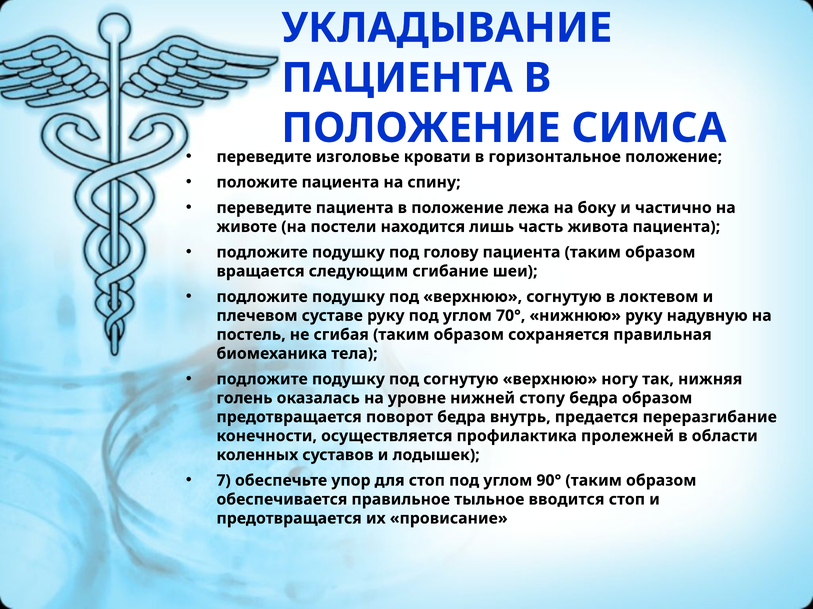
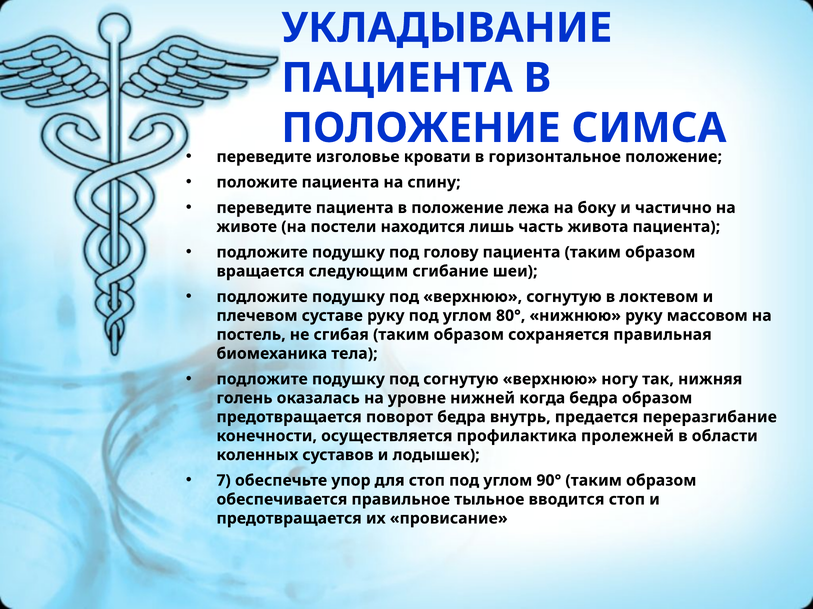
70°: 70° -> 80° (511, 316)
надувную: надувную -> массовом (707, 316)
стопу: стопу -> когда (542, 399)
